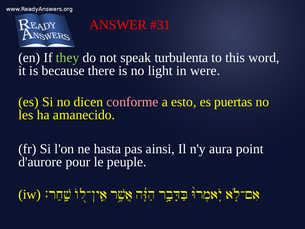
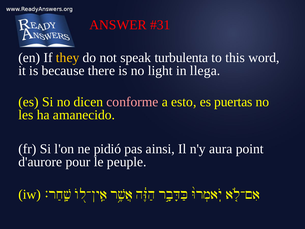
they colour: light green -> yellow (68, 58)
were: were -> llega (205, 71)
hasta: hasta -> pidió (107, 149)
